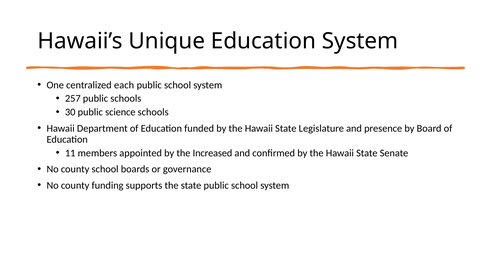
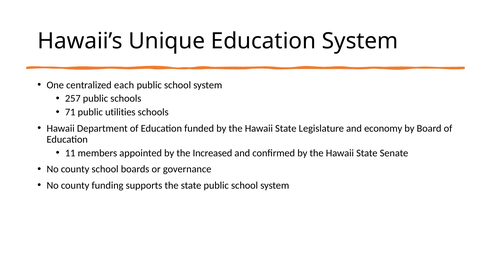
30: 30 -> 71 (70, 112)
science: science -> utilities (120, 112)
presence: presence -> economy (383, 128)
